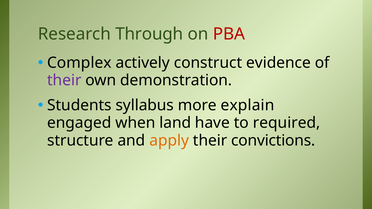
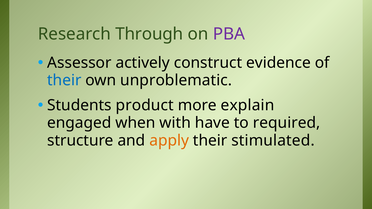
PBA colour: red -> purple (229, 34)
Complex: Complex -> Assessor (79, 63)
their colour: purple -> blue (64, 80)
demonstration: demonstration -> unproblematic (176, 80)
syllabus: syllabus -> product (145, 105)
land: land -> with (175, 123)
convictions: convictions -> stimulated (273, 141)
